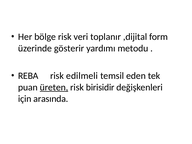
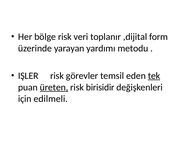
gösterir: gösterir -> yarayan (69, 48)
REBA: REBA -> IŞLER (28, 76)
edilmeli: edilmeli -> görevler (82, 76)
tek underline: none -> present (154, 76)
arasında: arasında -> edilmeli (51, 99)
